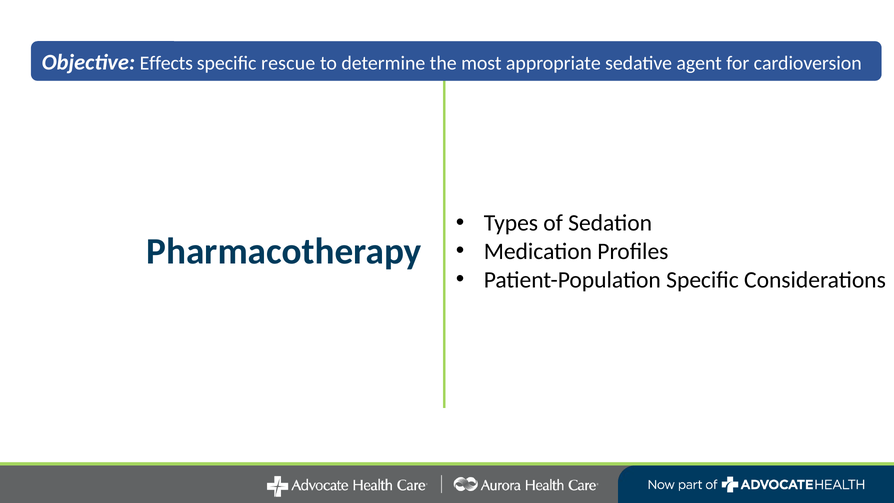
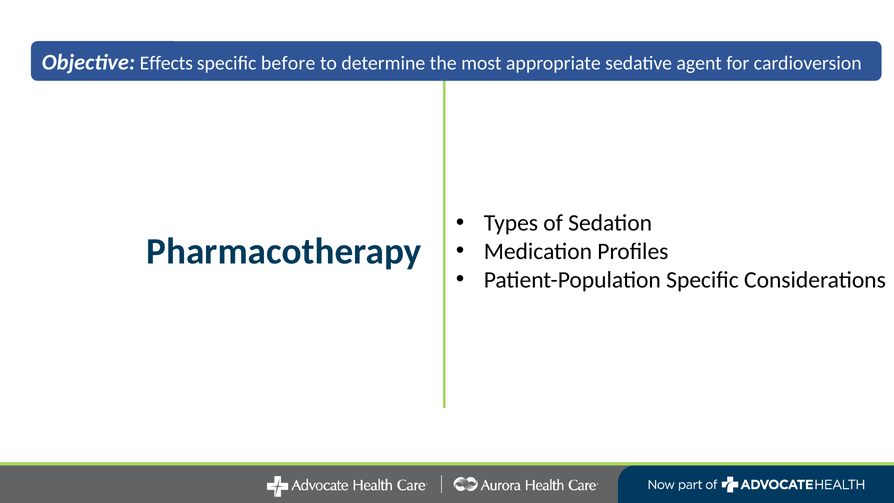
rescue: rescue -> before (288, 63)
